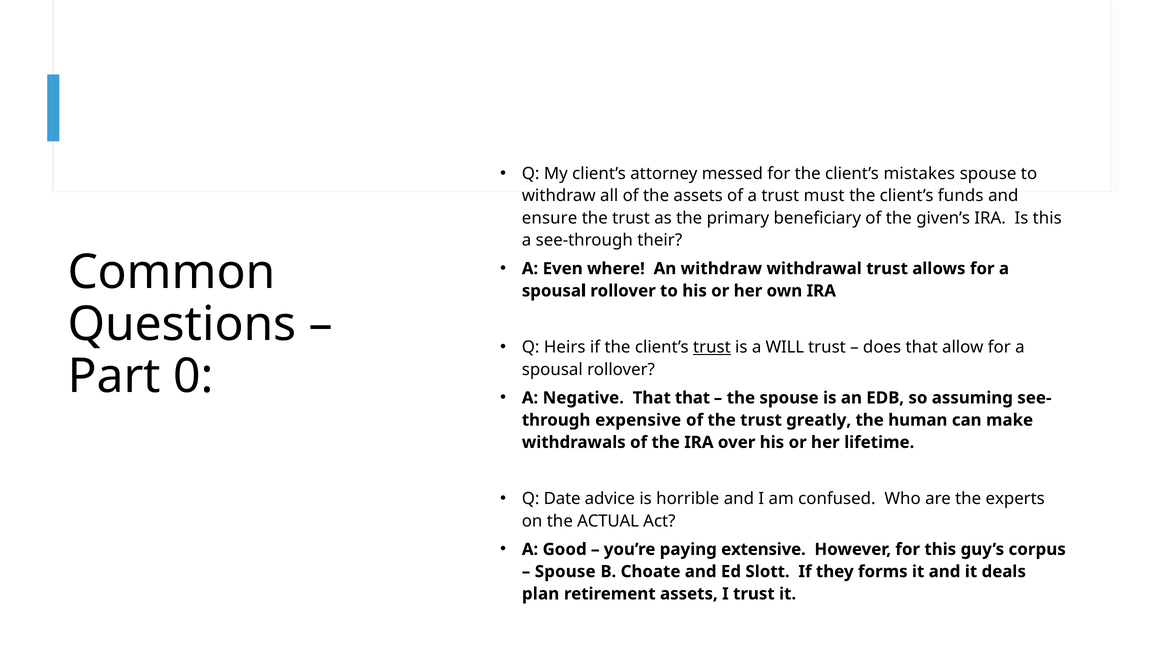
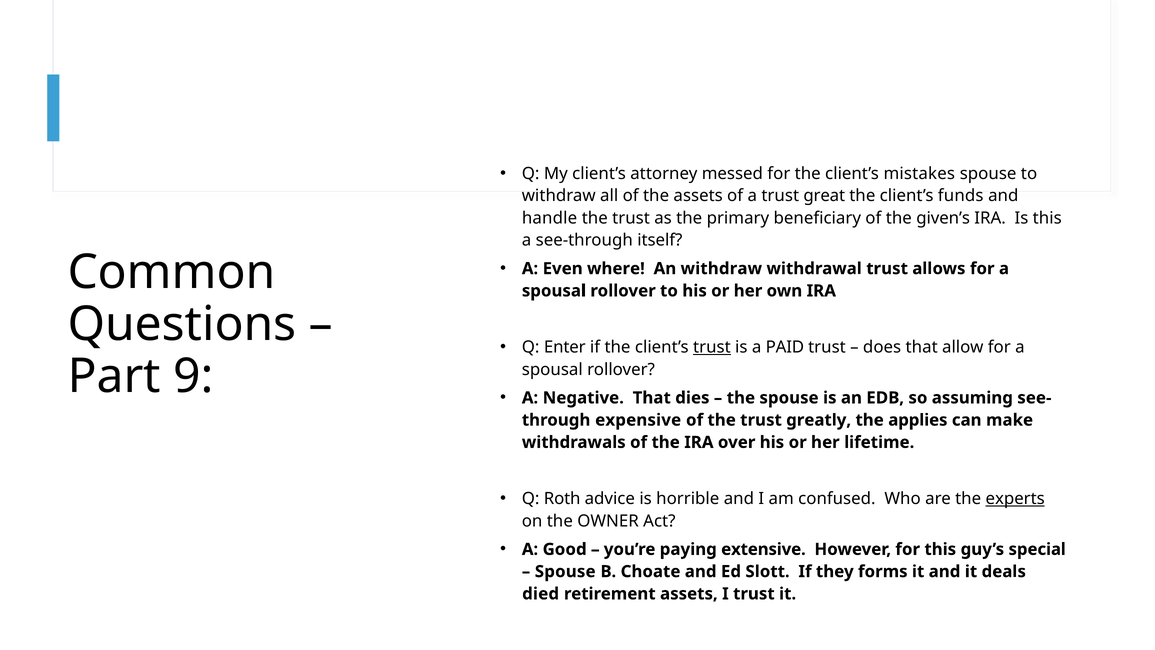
must: must -> great (824, 196)
ensure: ensure -> handle (550, 218)
their: their -> itself (660, 240)
Heirs: Heirs -> Enter (565, 347)
WILL: WILL -> PAID (785, 347)
0: 0 -> 9 (193, 376)
That that: that -> dies (692, 398)
human: human -> applies (918, 420)
Date: Date -> Roth (562, 499)
experts underline: none -> present (1015, 499)
ACTUAL: ACTUAL -> OWNER (608, 521)
corpus: corpus -> special (1037, 549)
plan: plan -> died (541, 594)
